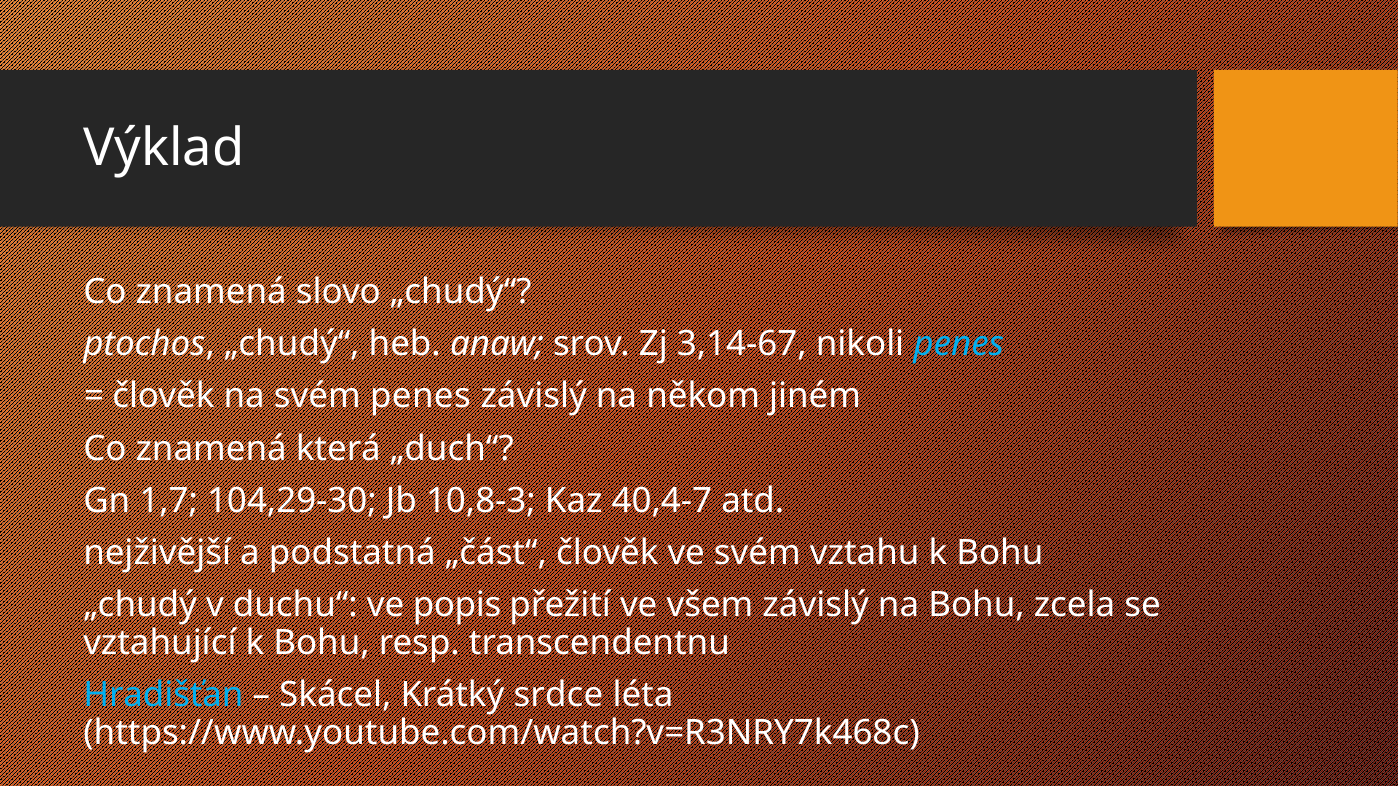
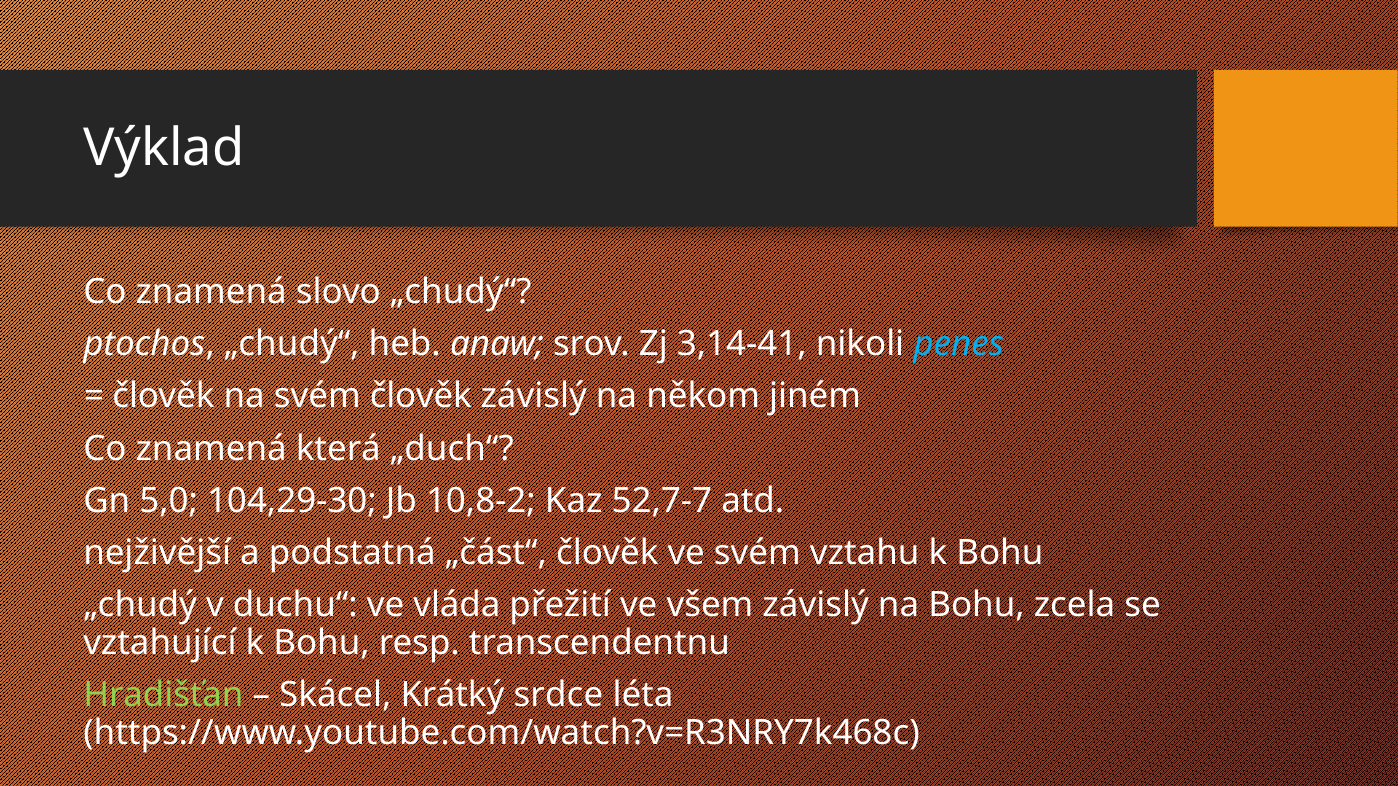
3,14-67: 3,14-67 -> 3,14-41 (742, 344)
svém penes: penes -> člověk (421, 396)
1,7: 1,7 -> 5,0 (169, 501)
10,8-3: 10,8-3 -> 10,8-2 (481, 501)
40,4-7: 40,4-7 -> 52,7-7 (662, 501)
popis: popis -> vláda (457, 606)
Hradišťan colour: light blue -> light green (163, 696)
